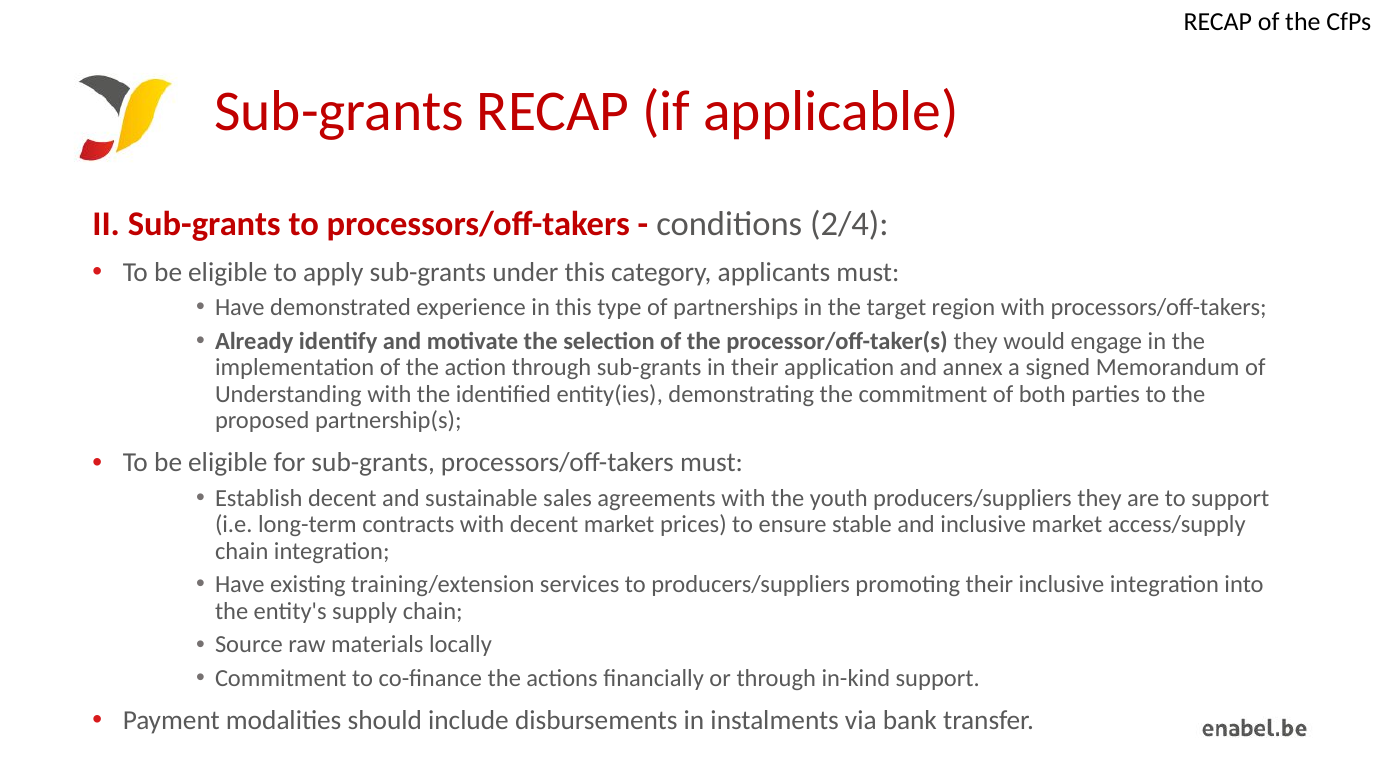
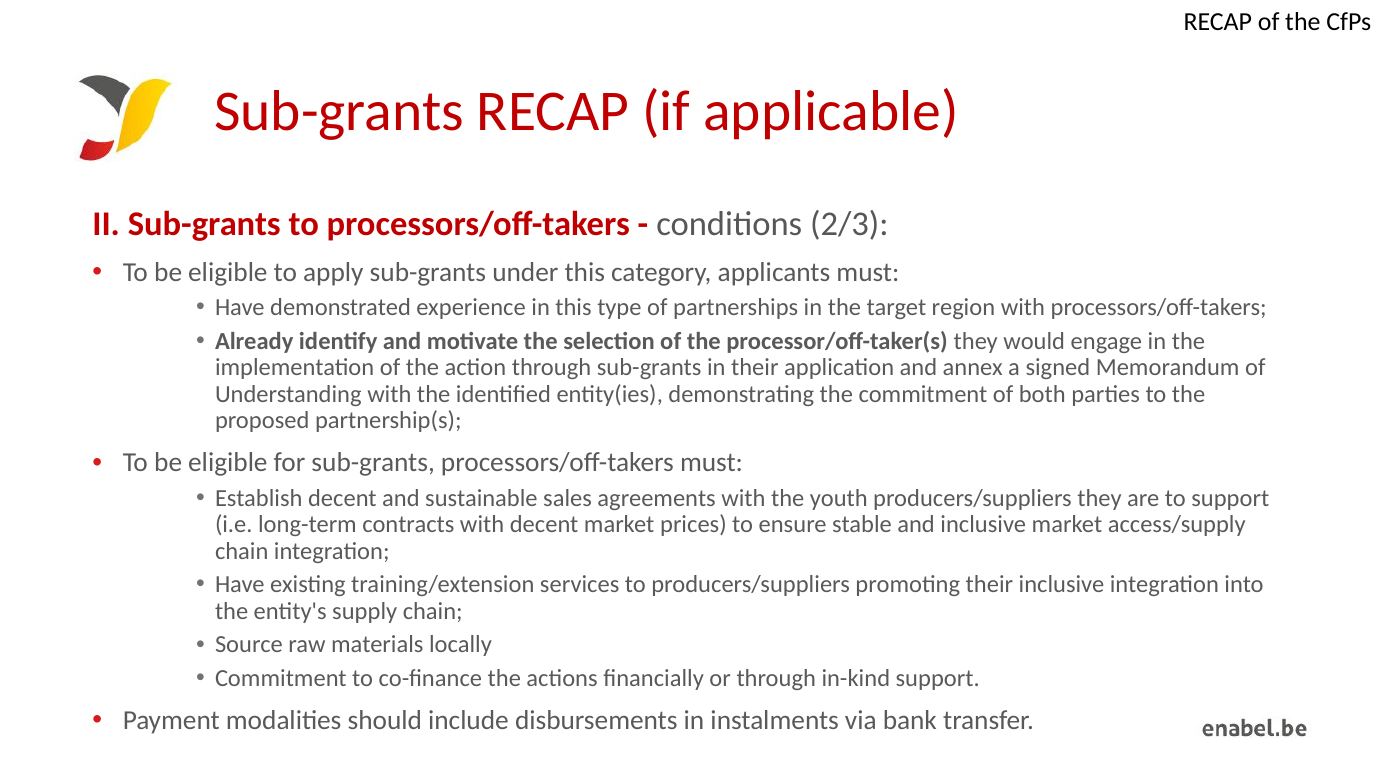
2/4: 2/4 -> 2/3 (849, 224)
